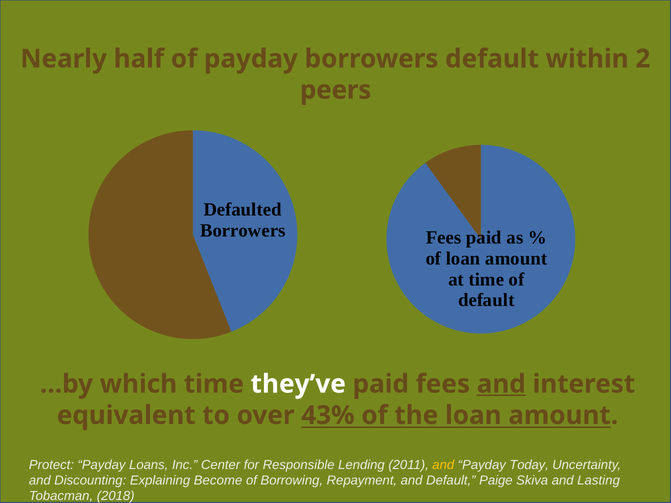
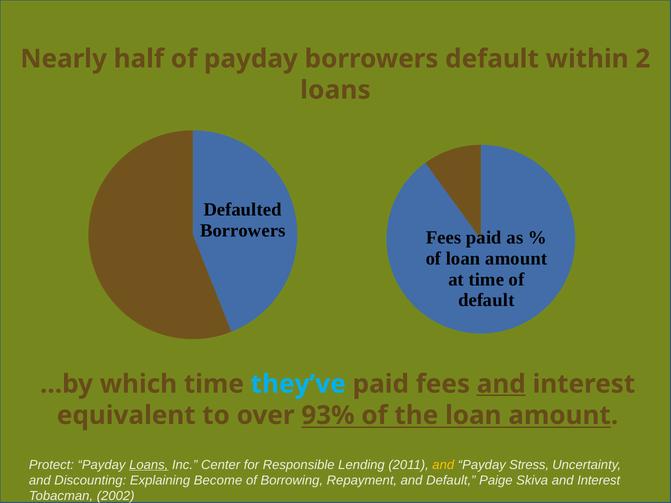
peers: peers -> loans (335, 90)
they’ve colour: white -> light blue (298, 384)
43%: 43% -> 93% (328, 416)
Loans underline: none -> present (149, 465)
Today: Today -> Stress (529, 465)
Skiva and Lasting: Lasting -> Interest (599, 481)
2018: 2018 -> 2002 (116, 496)
